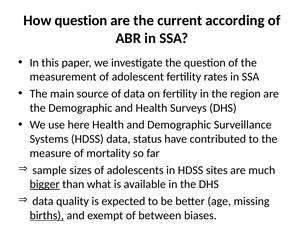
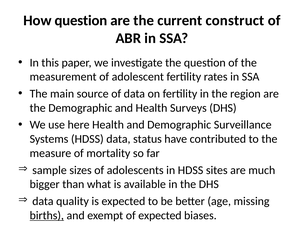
according: according -> construct (235, 21)
bigger underline: present -> none (45, 184)
of between: between -> expected (160, 215)
